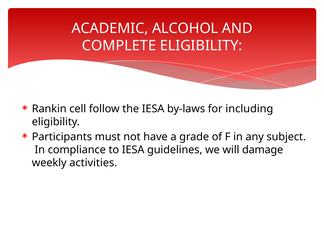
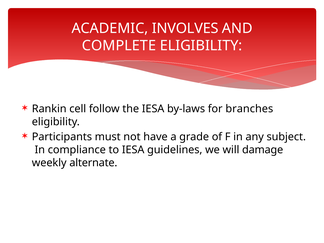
ALCOHOL: ALCOHOL -> INVOLVES (185, 28)
including: including -> branches (249, 109)
activities: activities -> alternate (93, 163)
